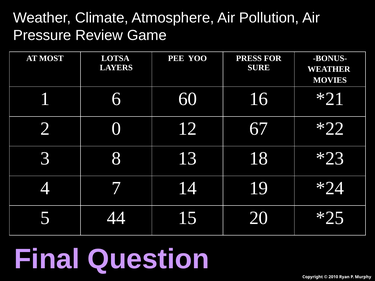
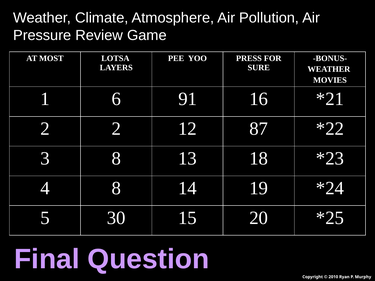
60: 60 -> 91 (188, 99)
2 0: 0 -> 2 (116, 129)
67: 67 -> 87 (259, 129)
4 7: 7 -> 8 (116, 188)
44: 44 -> 30 (116, 218)
